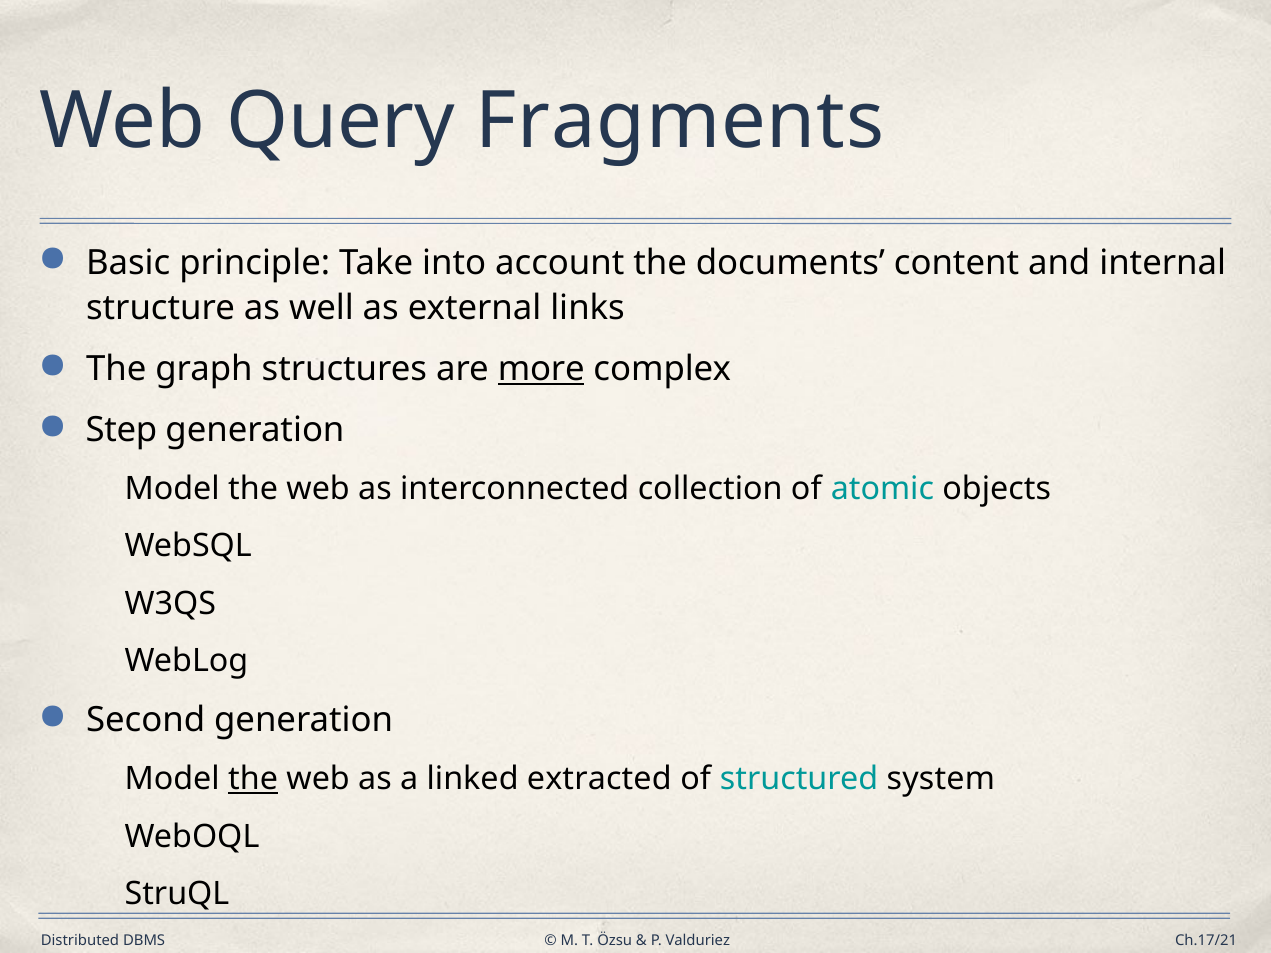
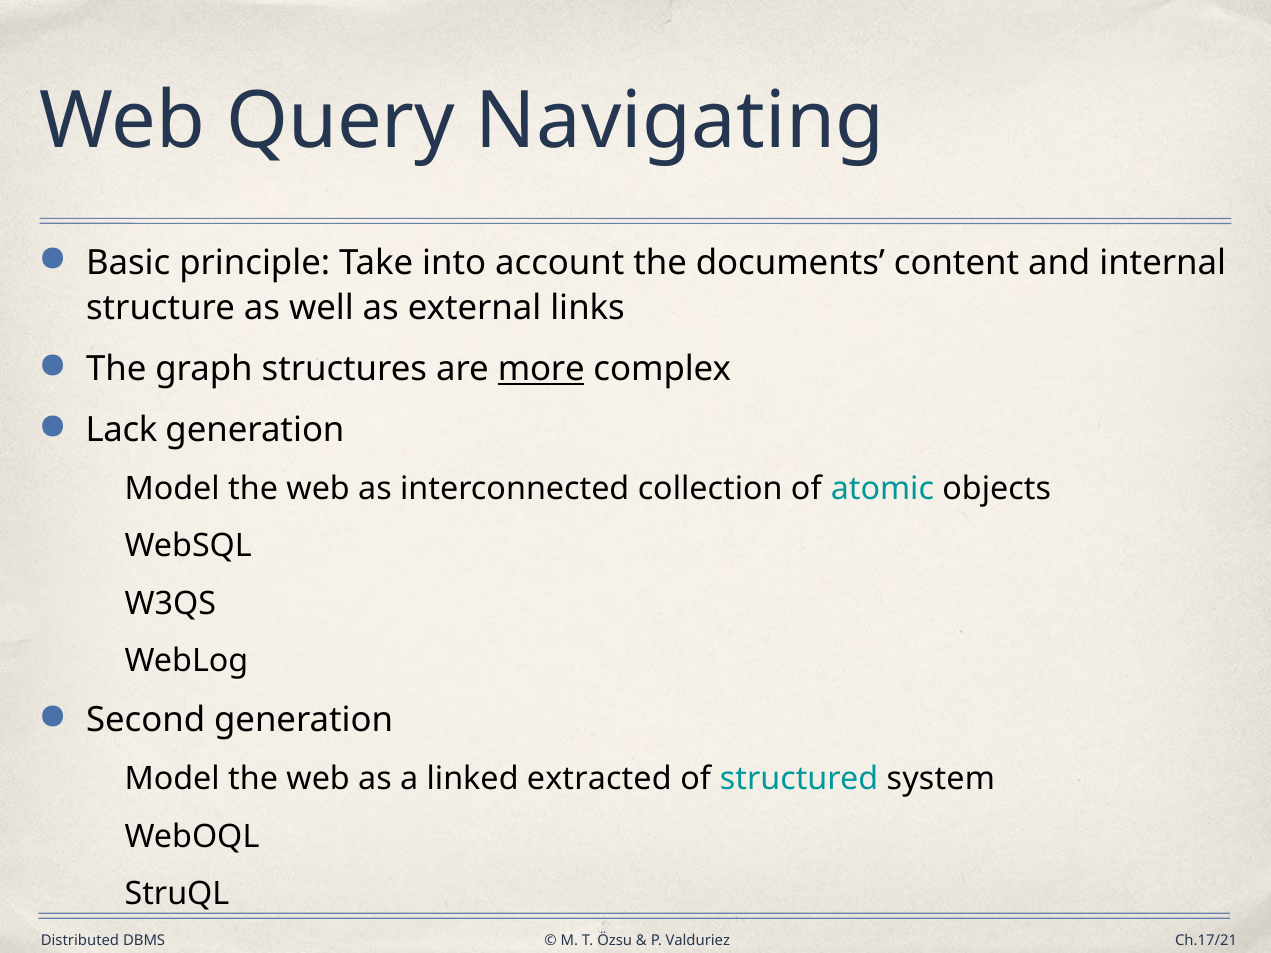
Fragments: Fragments -> Navigating (680, 122)
Step: Step -> Lack (122, 430)
the underline: present -> none (253, 780)
